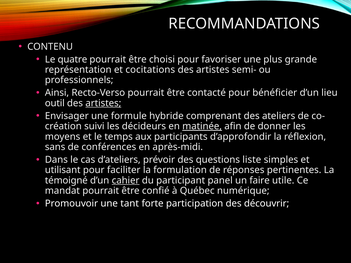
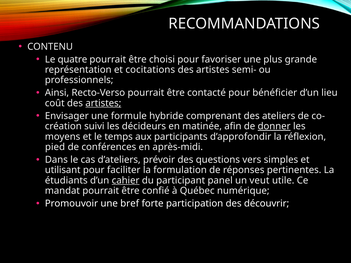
outil: outil -> coût (55, 103)
matinée underline: present -> none (202, 126)
donner underline: none -> present (274, 126)
sans: sans -> pied (55, 147)
liste: liste -> vers (252, 160)
témoigné: témoigné -> étudiants (66, 181)
faire: faire -> veut (259, 181)
tant: tant -> bref (130, 204)
